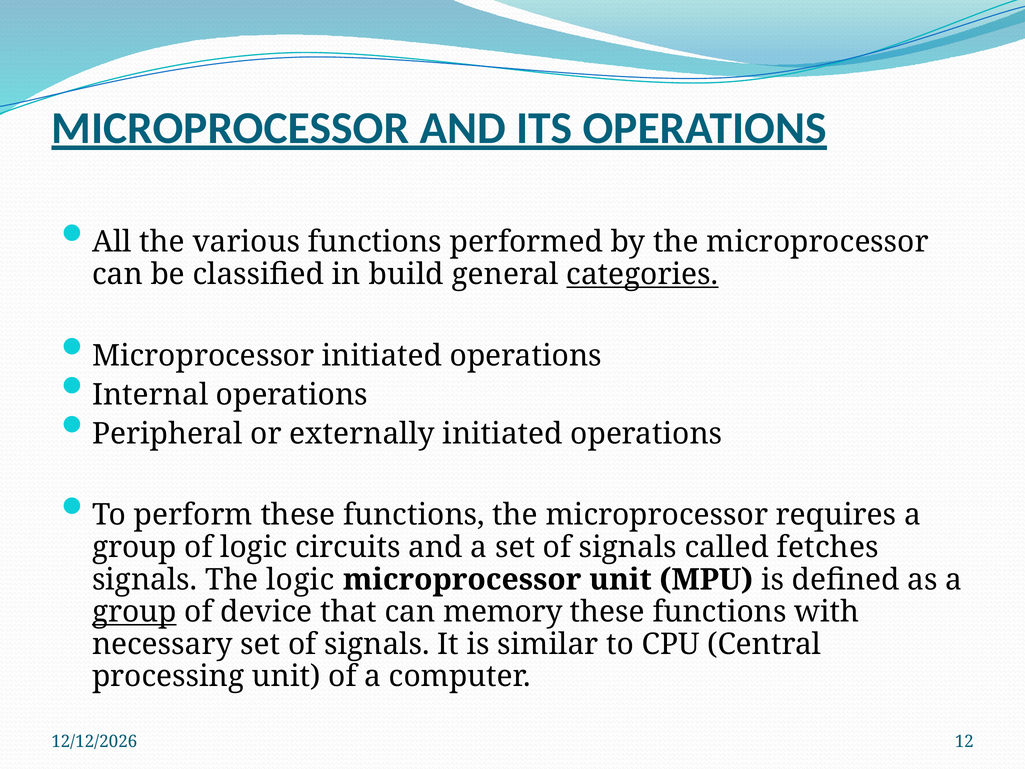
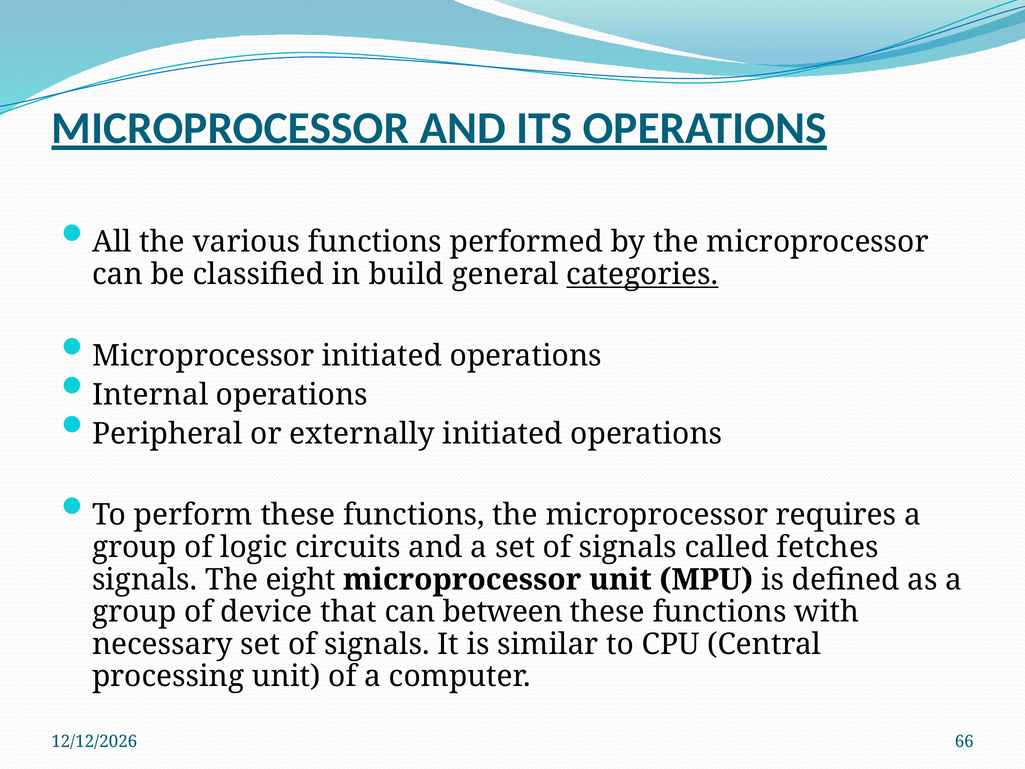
The logic: logic -> eight (301, 579)
group underline: present -> none (134, 612)
memory: memory -> between (503, 612)
12: 12 -> 66 (964, 742)
